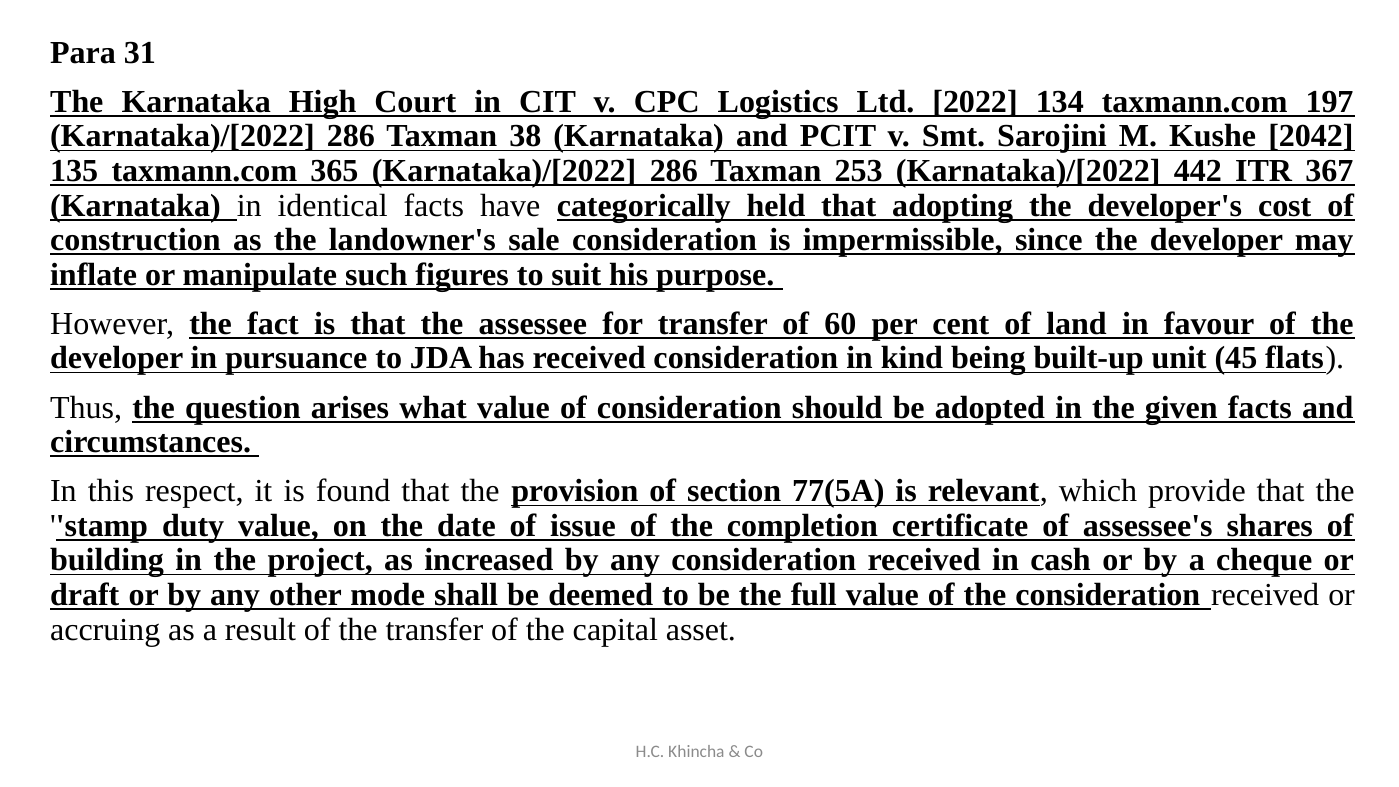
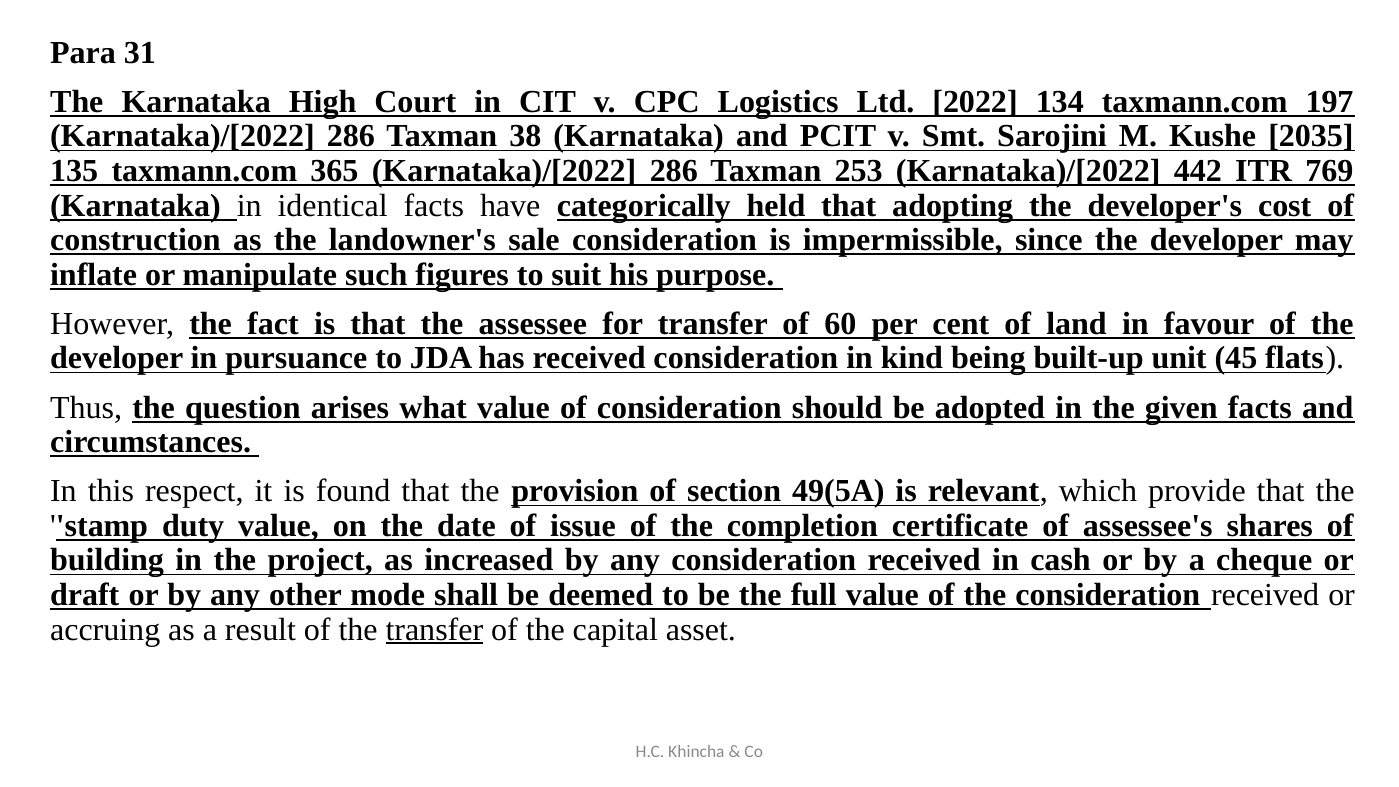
2042: 2042 -> 2035 (1311, 136)
367: 367 -> 769 (1329, 171)
77(5A: 77(5A -> 49(5A (838, 491)
transfer underline: none -> present (434, 629)
